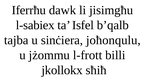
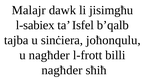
Iferrħu: Iferrħu -> Malajr (29, 10)
u jżommu: jżommu -> nagħder (49, 55)
jkollokx: jkollokx -> nagħder (62, 70)
